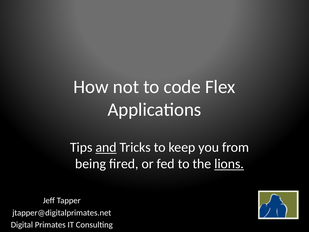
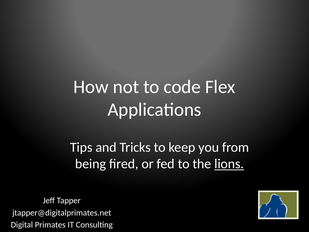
and underline: present -> none (106, 147)
